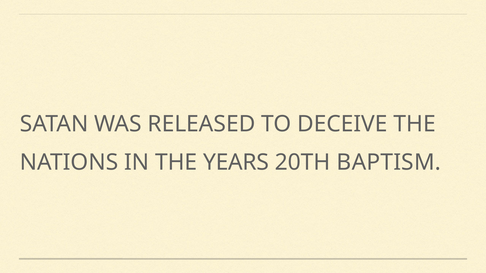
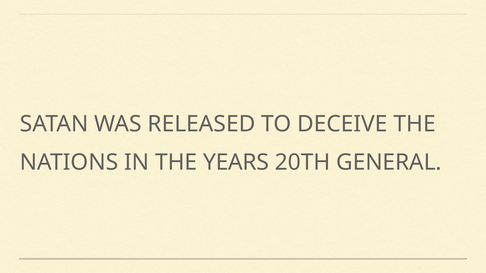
BAPTISM: BAPTISM -> GENERAL (389, 163)
